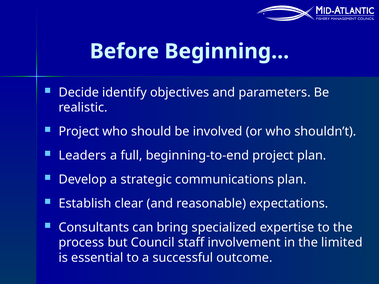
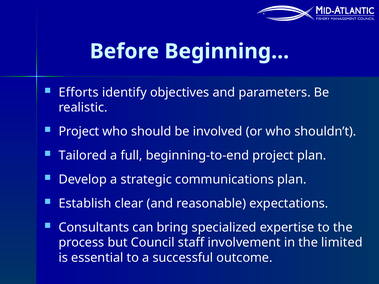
Decide: Decide -> Efforts (79, 92)
Leaders: Leaders -> Tailored (83, 156)
